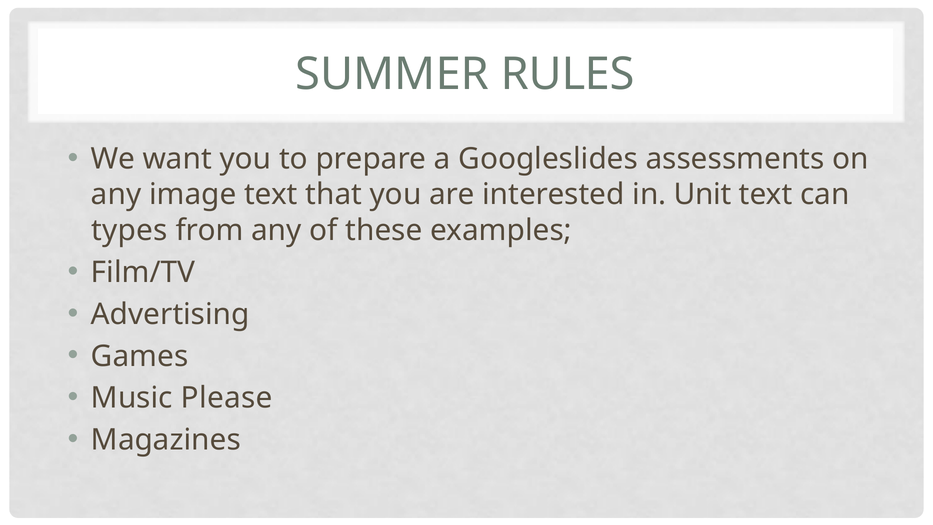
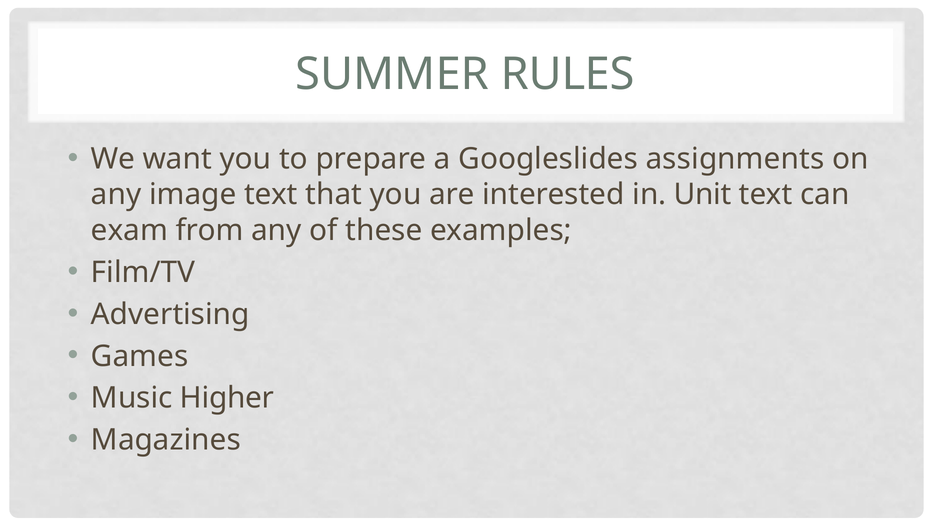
assessments: assessments -> assignments (735, 159)
types: types -> exam (129, 230)
Please: Please -> Higher (227, 398)
